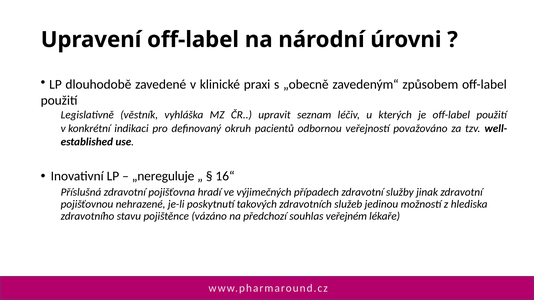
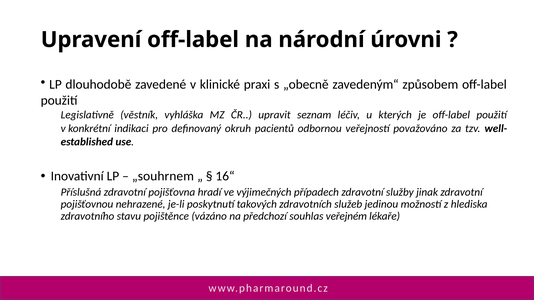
„nereguluje: „nereguluje -> „souhrnem (163, 176)
